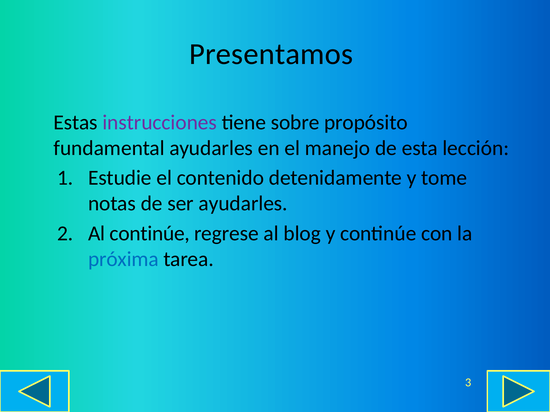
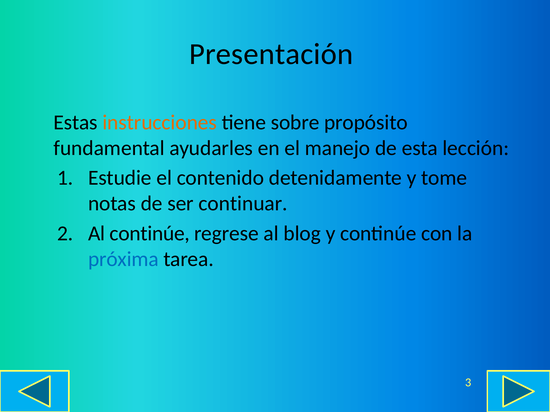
Presentamos: Presentamos -> Presentación (271, 54)
instrucciones colour: purple -> orange (160, 122)
ser ayudarles: ayudarles -> continuar (243, 204)
